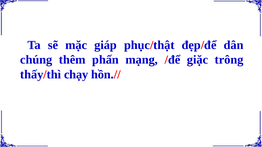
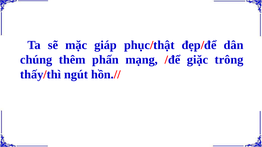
chạy: chạy -> ngút (76, 75)
